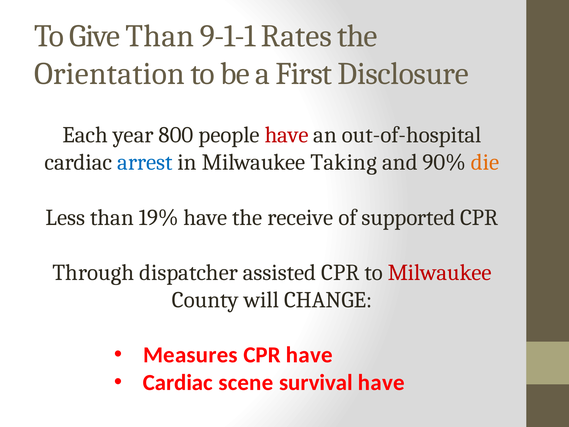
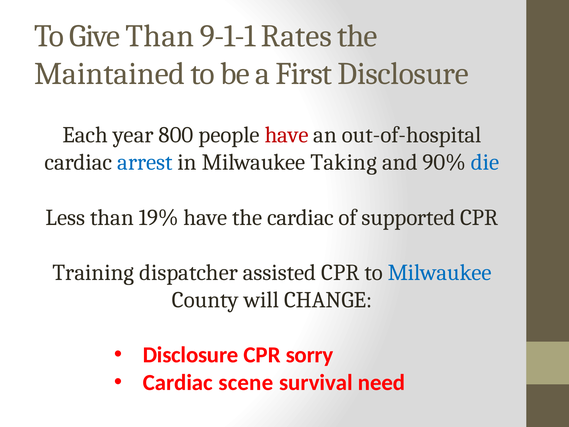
Orientation: Orientation -> Maintained (110, 74)
die colour: orange -> blue (485, 162)
the receive: receive -> cardiac (301, 217)
Through: Through -> Training (93, 272)
Milwaukee colour: red -> blue (440, 272)
Measures: Measures -> Disclosure (191, 355)
CPR have: have -> sorry (310, 355)
survival have: have -> need (381, 382)
